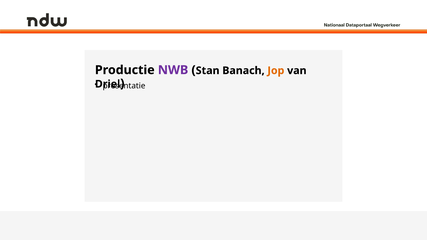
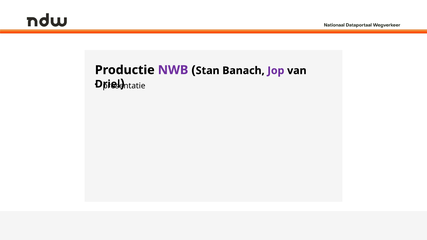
Jop colour: orange -> purple (276, 71)
